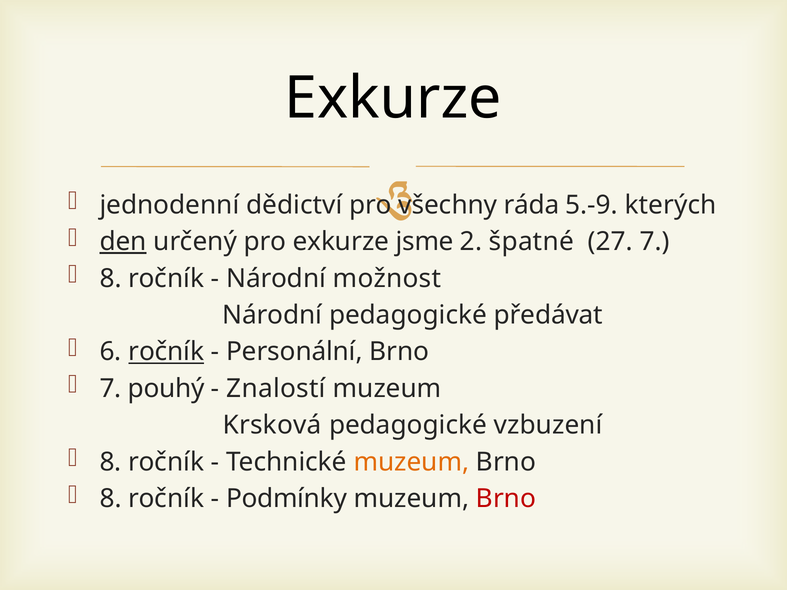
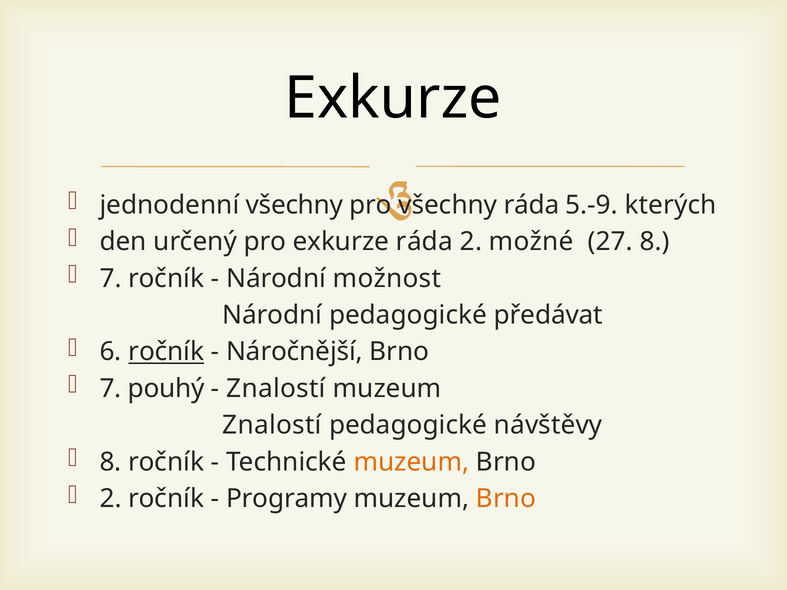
jednodenní dědictví: dědictví -> všechny (294, 205)
den underline: present -> none (123, 242)
exkurze jsme: jsme -> ráda (425, 242)
špatné: špatné -> možné (531, 242)
27 7: 7 -> 8 (655, 242)
8: 8 -> 7 (111, 279)
Personální: Personální -> Náročnější (294, 352)
Krsková: Krsková -> Znalostí (272, 425)
vzbuzení: vzbuzení -> návštěvy (548, 425)
8: 8 -> 2 (111, 499)
Podmínky: Podmínky -> Programy (287, 499)
Brno colour: red -> orange (506, 499)
